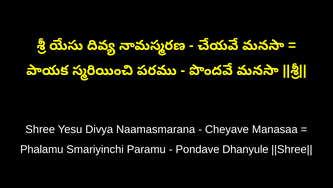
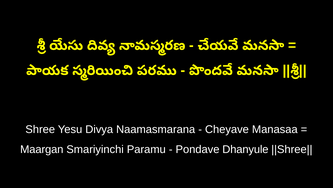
Phalamu: Phalamu -> Maargan (42, 149)
